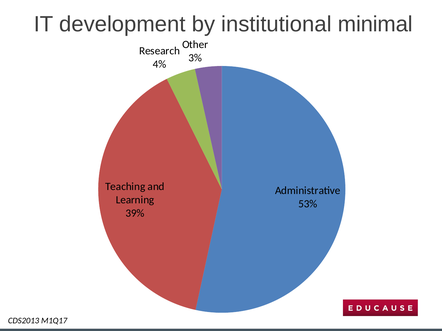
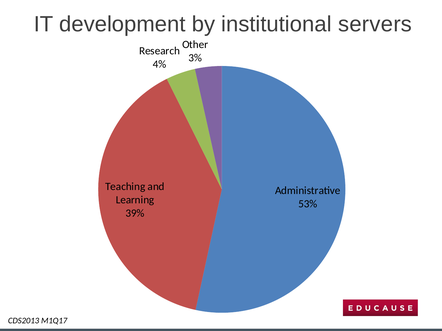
minimal: minimal -> servers (375, 24)
